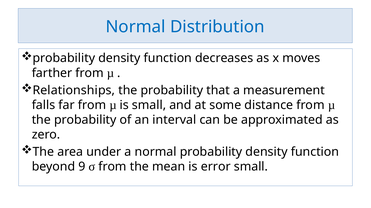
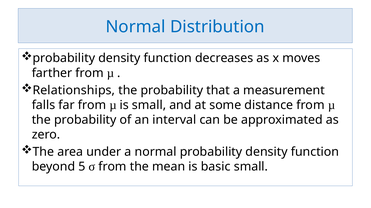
9: 9 -> 5 (82, 167)
error: error -> basic (216, 167)
